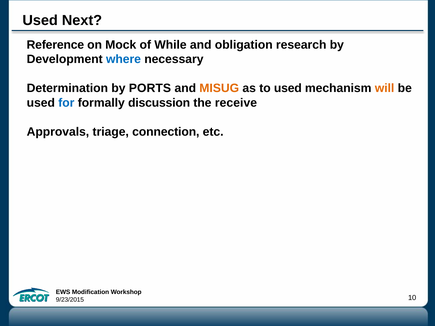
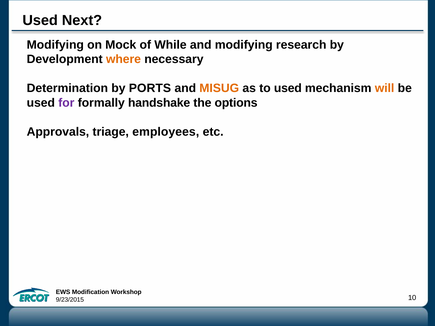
Reference: Reference -> Modifying (55, 45)
and obligation: obligation -> modifying (244, 45)
where colour: blue -> orange (123, 59)
for colour: blue -> purple (66, 103)
discussion: discussion -> handshake (159, 103)
receive: receive -> options (236, 103)
connection: connection -> employees (166, 132)
